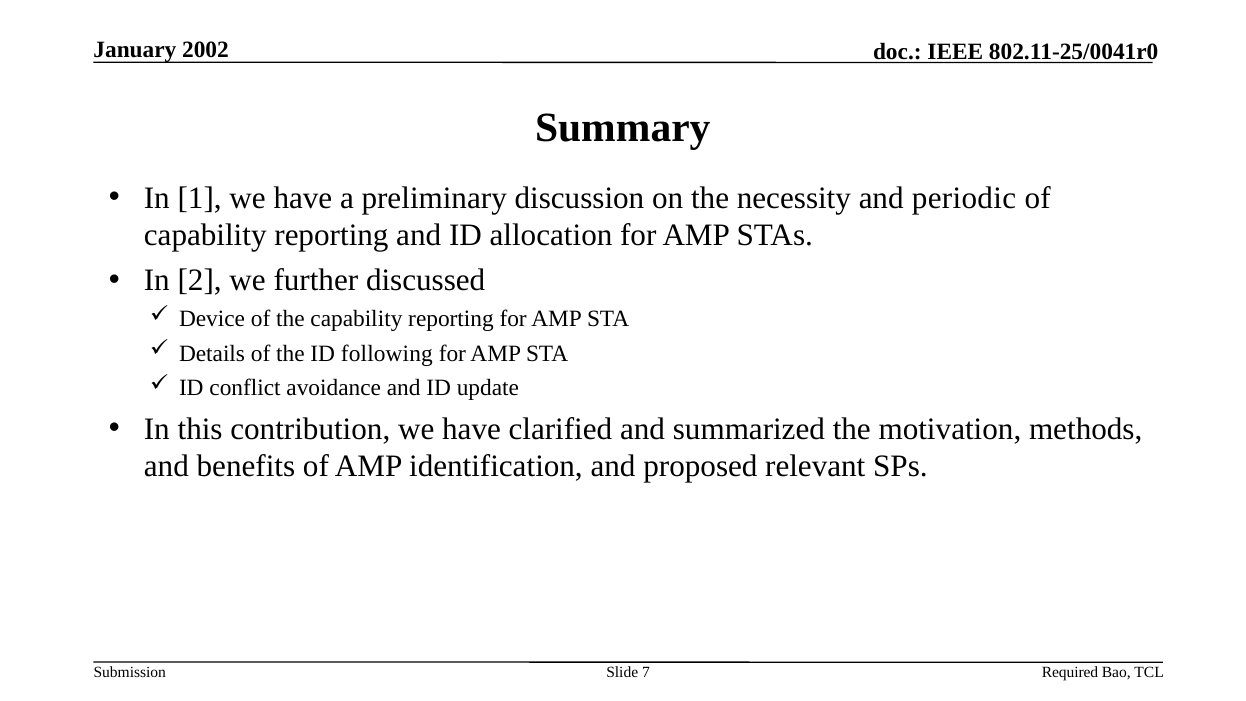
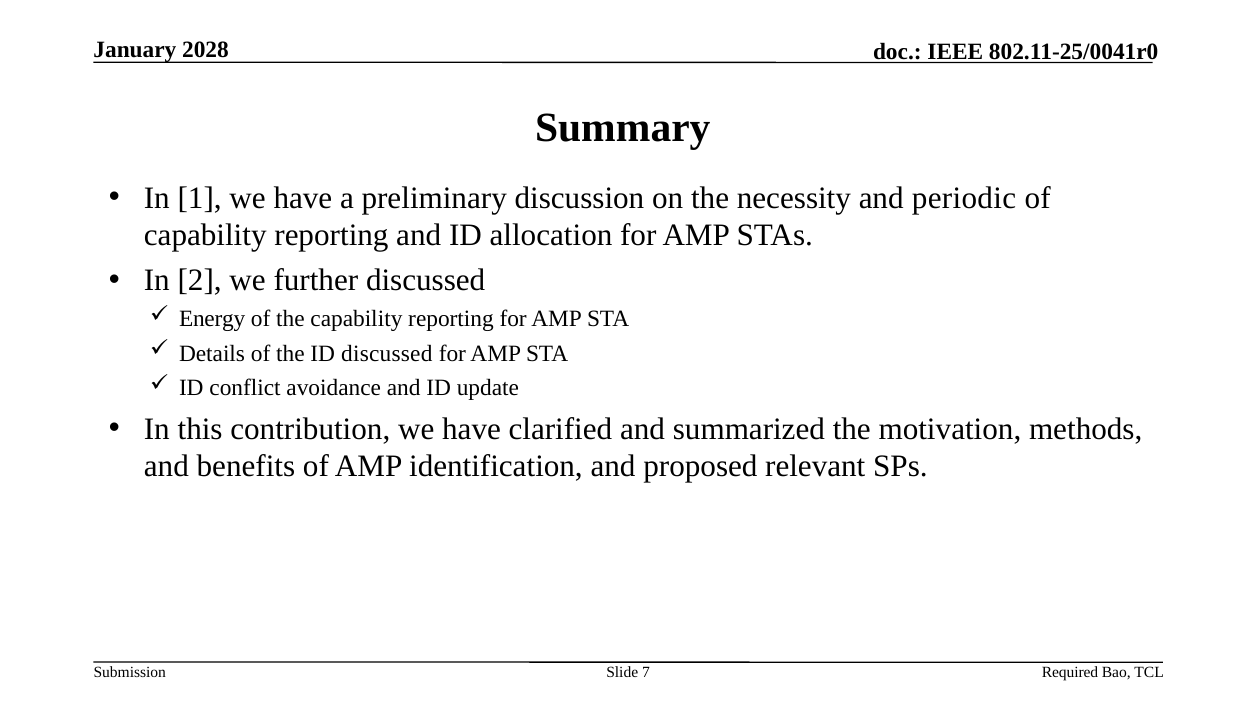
2002: 2002 -> 2028 (205, 49)
Device: Device -> Energy (212, 319)
ID following: following -> discussed (387, 354)
